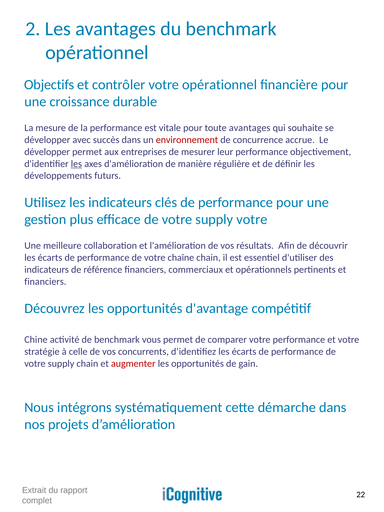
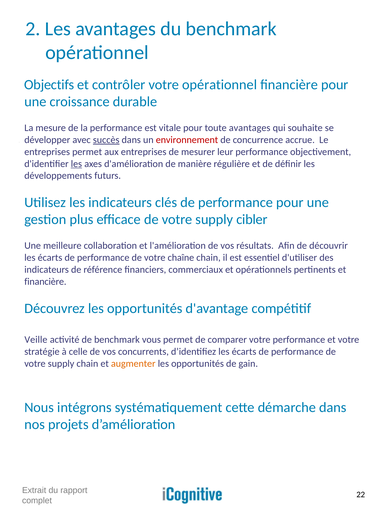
succès underline: none -> present (106, 140)
développer: développer -> entreprises (47, 152)
supply votre: votre -> cibler (252, 220)
financiers: financiers -> financière (45, 282)
Chine: Chine -> Veille (36, 340)
augmenter colour: red -> orange (133, 363)
